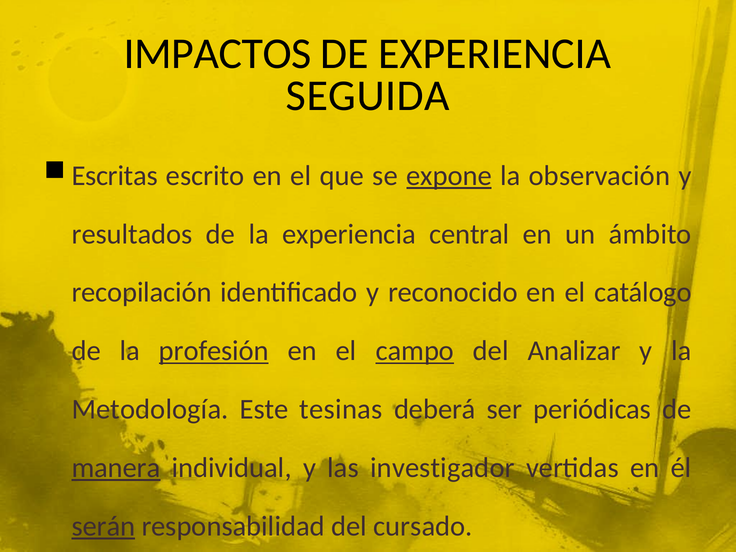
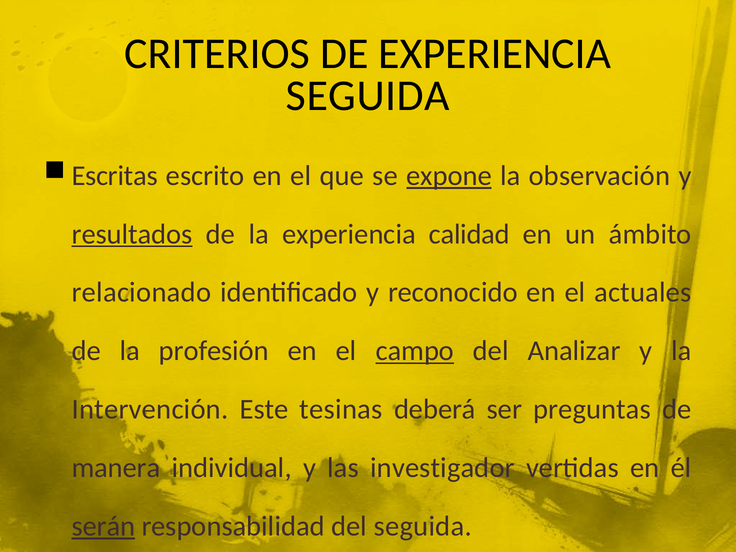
IMPACTOS: IMPACTOS -> CRITERIOS (217, 54)
resultados underline: none -> present (132, 234)
central: central -> calidad (469, 234)
recopilación: recopilación -> relacionado (141, 292)
catálogo: catálogo -> actuales (643, 292)
profesión underline: present -> none (214, 351)
Metodología: Metodología -> Intervención (150, 409)
periódicas: periódicas -> preguntas (592, 409)
manera underline: present -> none (116, 468)
del cursado: cursado -> seguida (423, 526)
